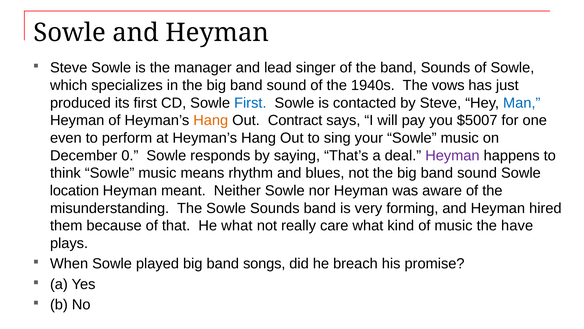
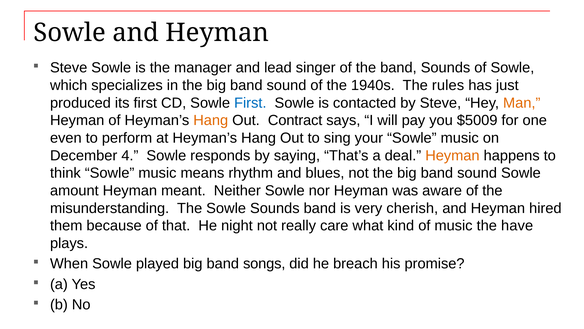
vows: vows -> rules (448, 85)
Man colour: blue -> orange (522, 103)
$5007: $5007 -> $5009 (477, 120)
0: 0 -> 4 (130, 155)
Heyman colour: purple -> orange (452, 155)
location: location -> amount (74, 190)
forming: forming -> cherish (412, 208)
He what: what -> night (237, 225)
